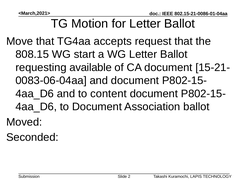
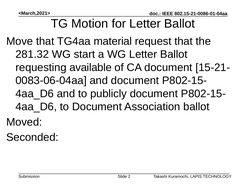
accepts: accepts -> material (113, 41)
808.15: 808.15 -> 281.32 (32, 54)
content: content -> publicly (109, 94)
